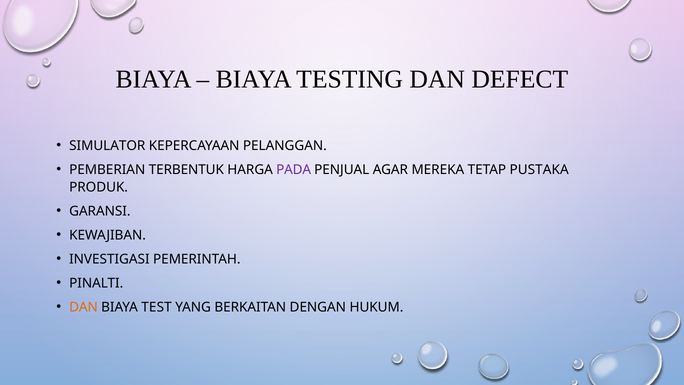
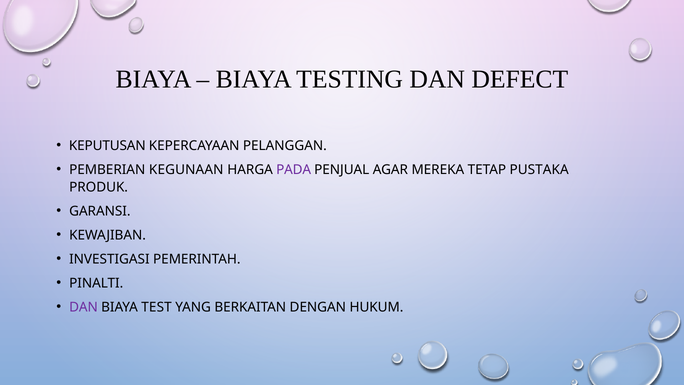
SIMULATOR: SIMULATOR -> KEPUTUSAN (107, 146)
TERBENTUK: TERBENTUK -> KEGUNAAN (186, 170)
DAN colour: orange -> purple (84, 307)
